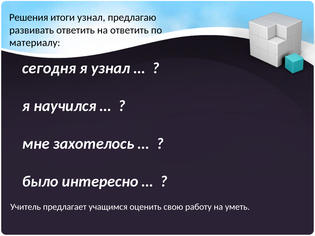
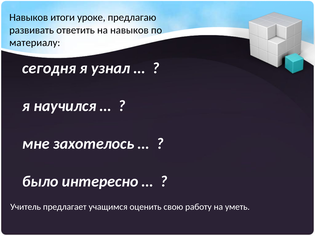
Решения: Решения -> Навыков (29, 18)
итоги узнал: узнал -> уроке (91, 18)
на ответить: ответить -> навыков (129, 30)
